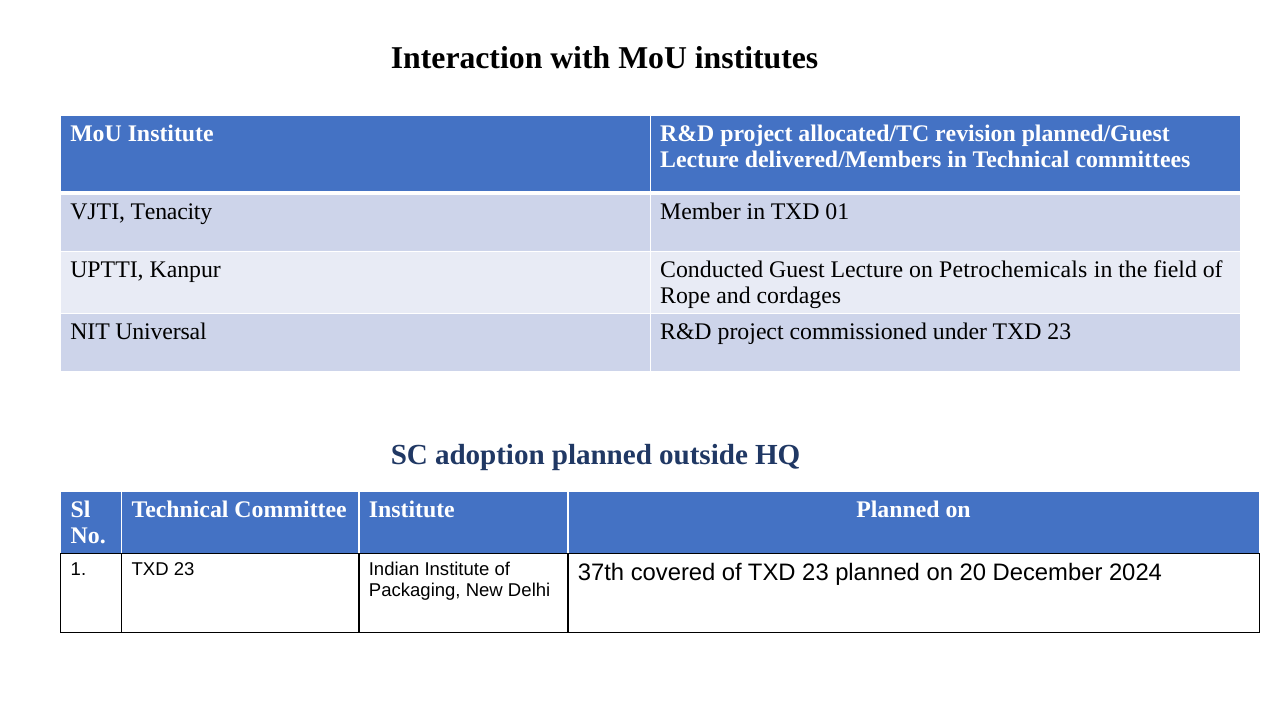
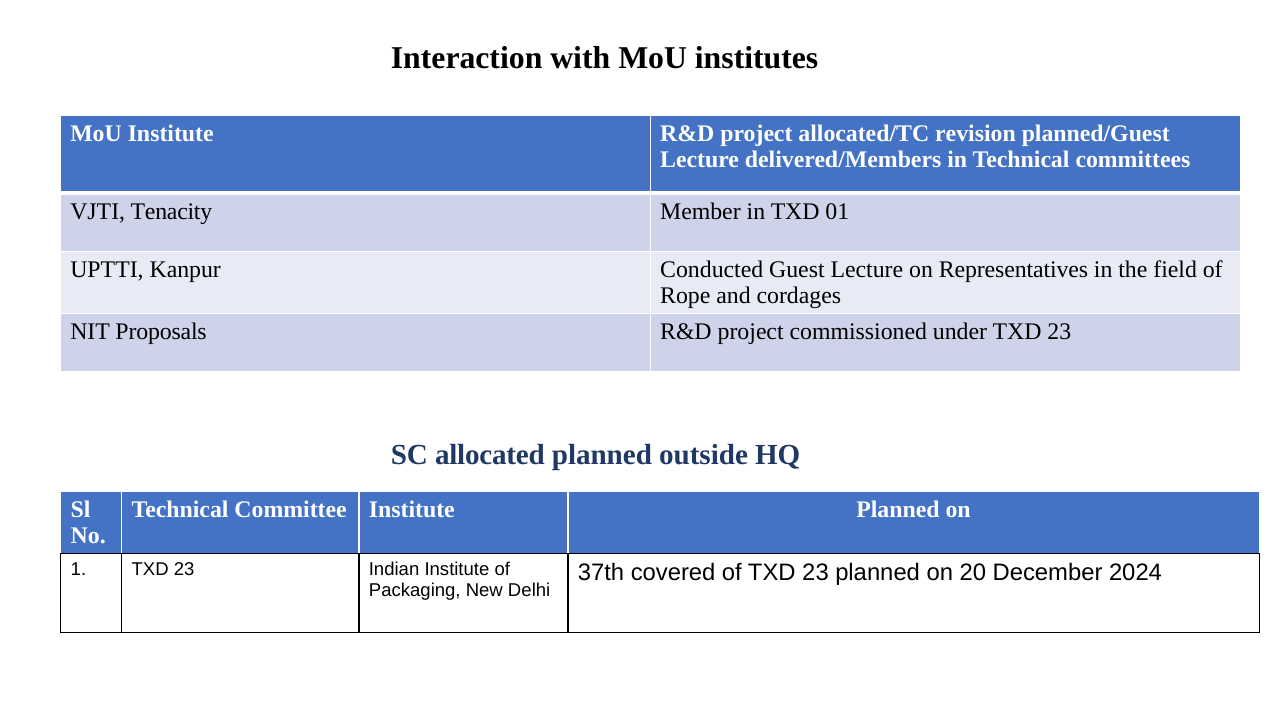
Petrochemicals: Petrochemicals -> Representatives (1013, 270)
Universal: Universal -> Proposals (161, 332)
adoption: adoption -> allocated (490, 455)
